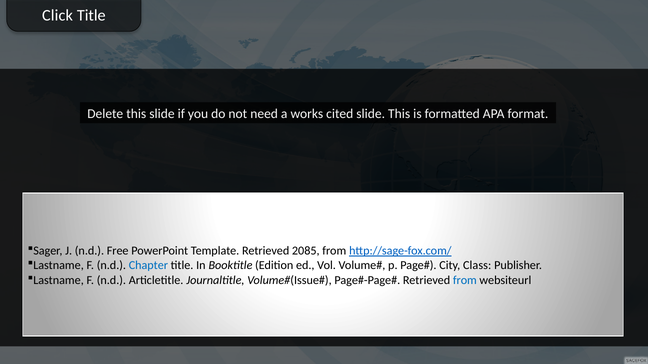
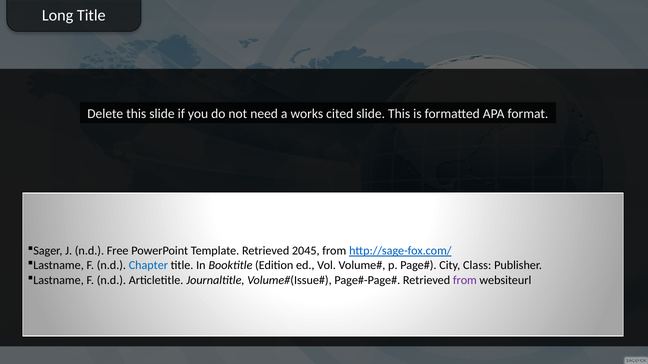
Click: Click -> Long (58, 15)
2085: 2085 -> 2045 (306, 251)
from colour: blue -> purple (465, 280)
